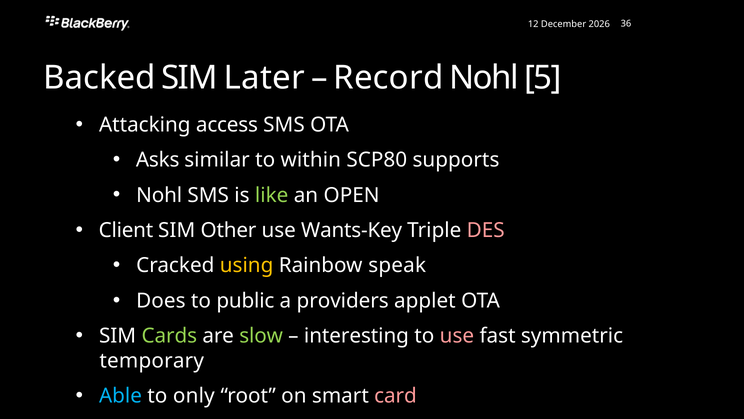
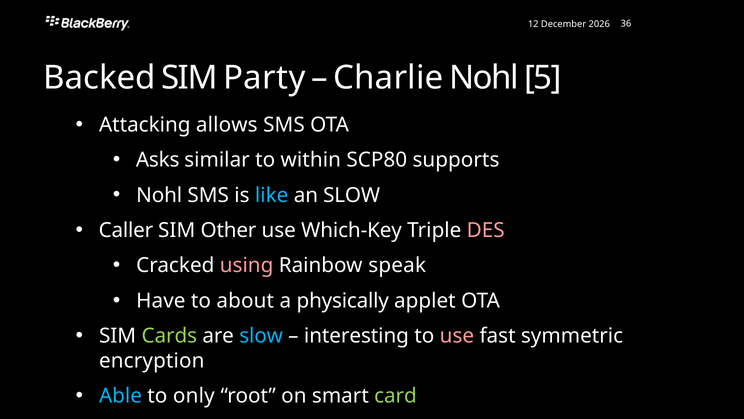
Later: Later -> Party (264, 78)
Record: Record -> Charlie (388, 78)
access: access -> allows (227, 125)
like colour: light green -> light blue (272, 195)
an OPEN: OPEN -> SLOW (352, 195)
Client: Client -> Caller (126, 230)
Wants-Key: Wants-Key -> Which-Key (352, 230)
using colour: yellow -> pink (247, 265)
Does: Does -> Have (161, 301)
public: public -> about (245, 301)
providers: providers -> physically (343, 301)
slow colour: light green -> light blue (261, 336)
temporary: temporary -> encryption (152, 360)
card colour: pink -> light green (395, 396)
